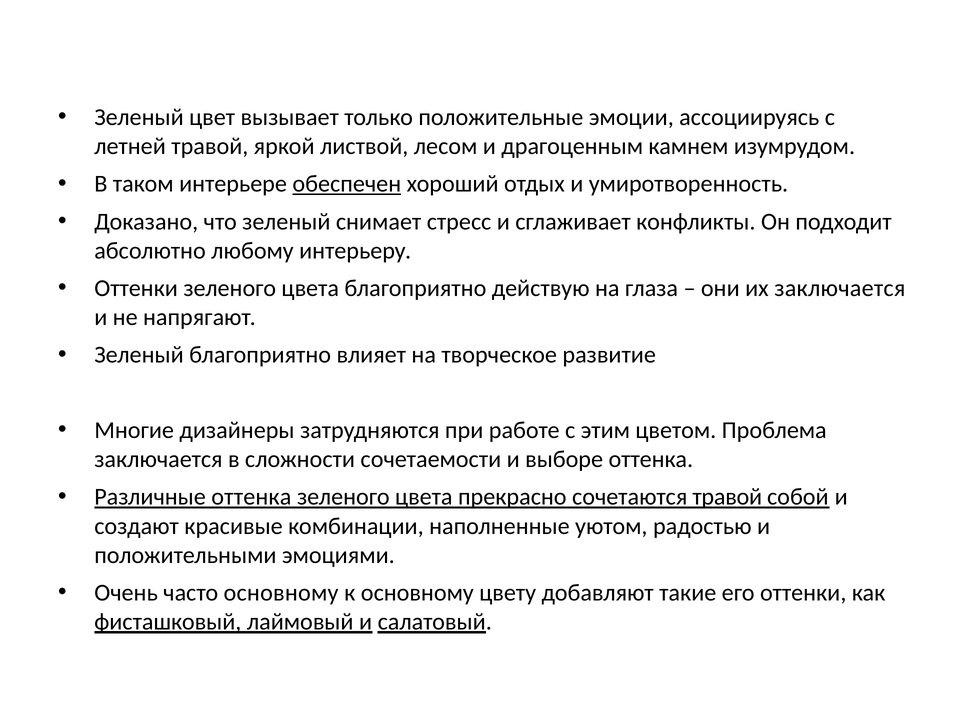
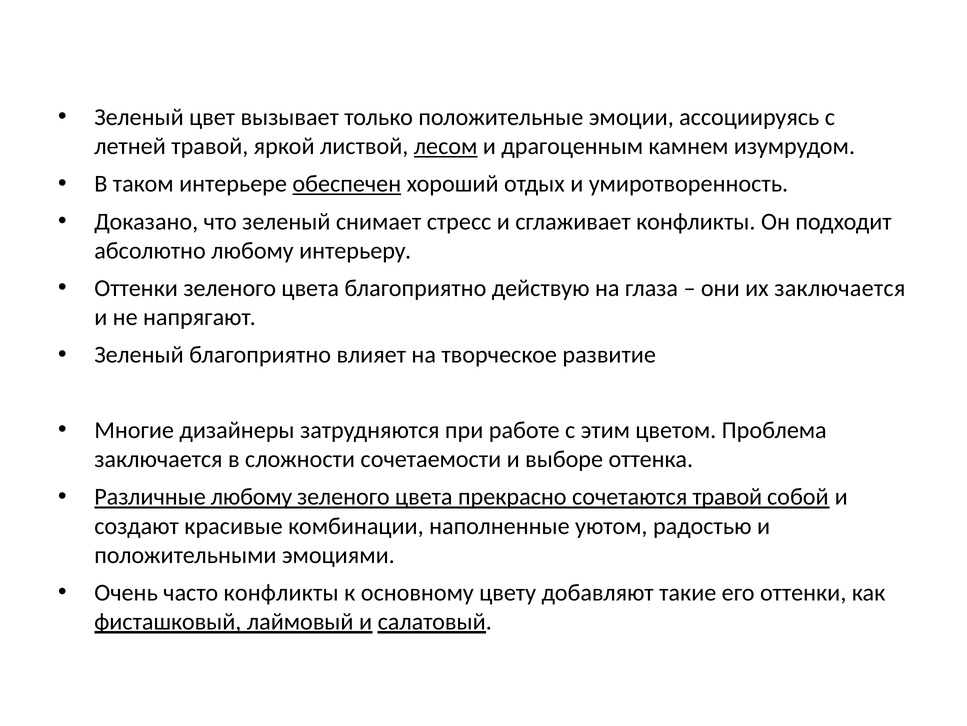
лесом underline: none -> present (446, 146)
Различные оттенка: оттенка -> любому (252, 496)
часто основному: основному -> конфликты (281, 592)
